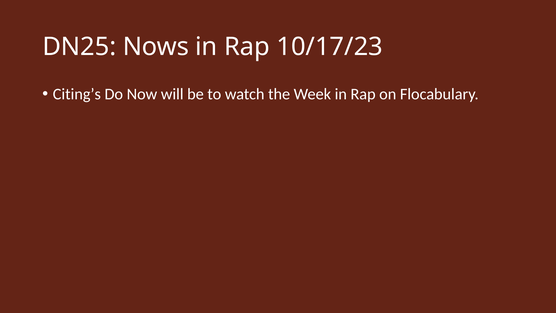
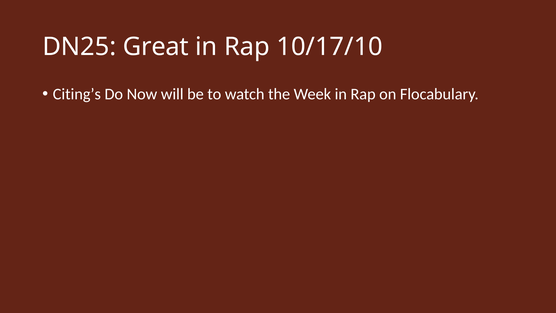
Nows: Nows -> Great (156, 47)
10/17/23: 10/17/23 -> 10/17/10 (330, 47)
